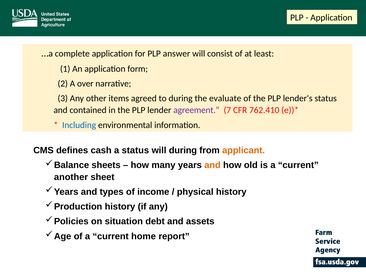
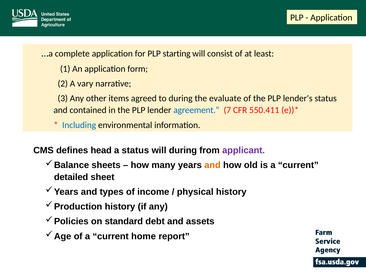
answer: answer -> starting (177, 54)
over: over -> vary (85, 83)
agreement colour: purple -> blue (196, 110)
762.410: 762.410 -> 550.411 (264, 110)
cash: cash -> head (101, 150)
applicant colour: orange -> purple (244, 150)
another: another -> detailed (71, 177)
situation: situation -> standard (124, 221)
